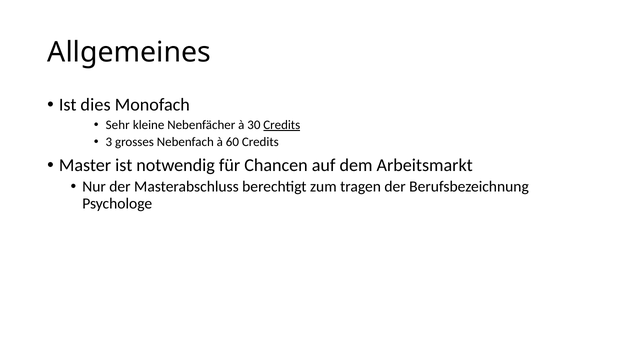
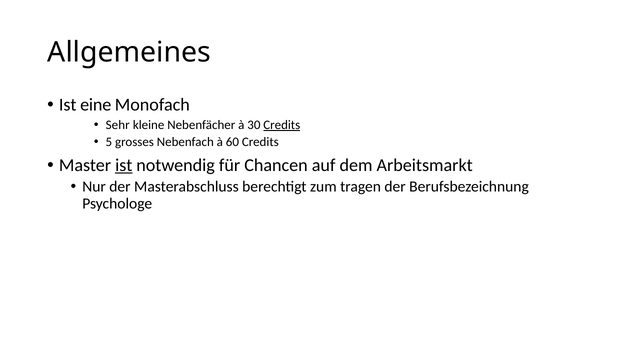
dies: dies -> eine (96, 105)
3: 3 -> 5 (109, 142)
ist underline: none -> present (124, 165)
